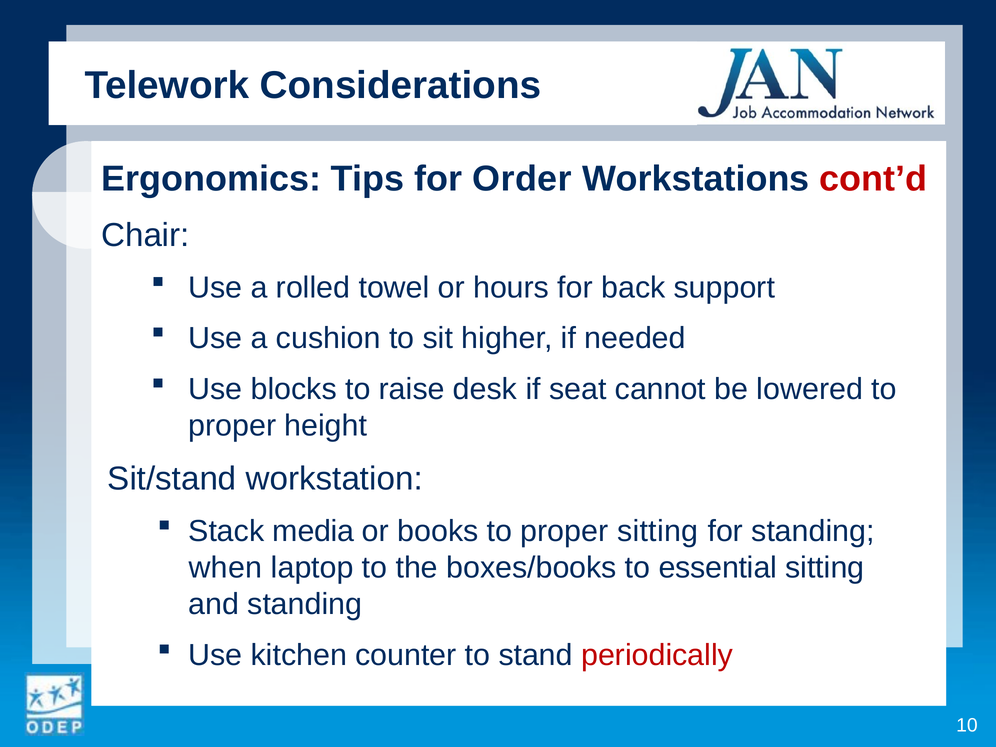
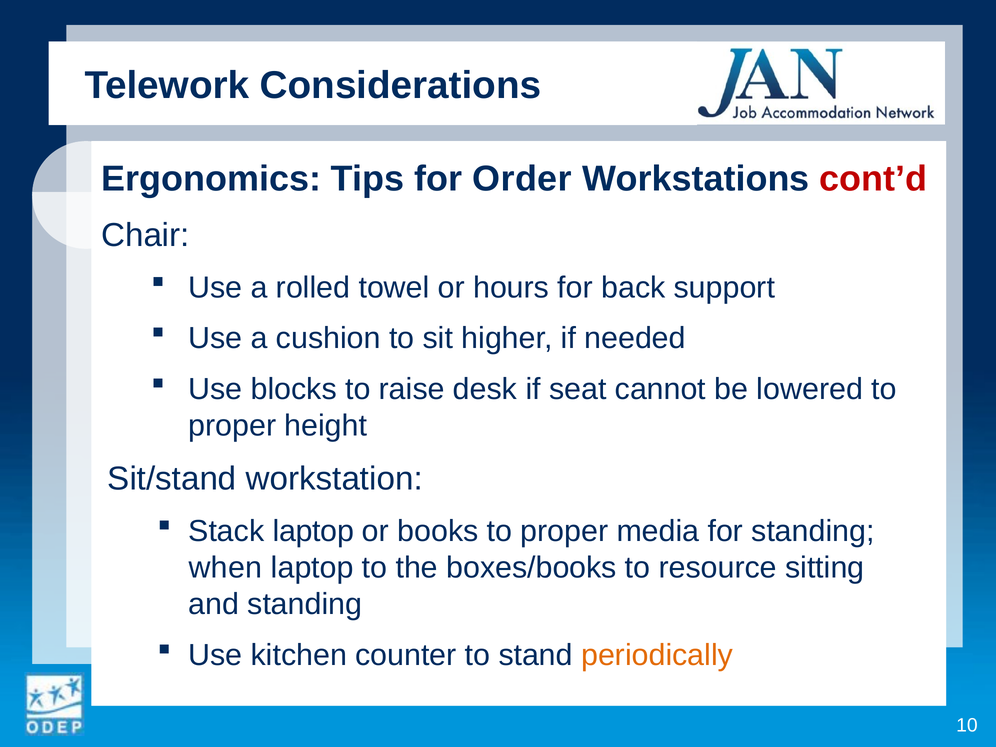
Stack media: media -> laptop (313, 531)
proper sitting: sitting -> media (658, 531)
essential: essential -> resource (718, 568)
periodically colour: red -> orange (657, 655)
